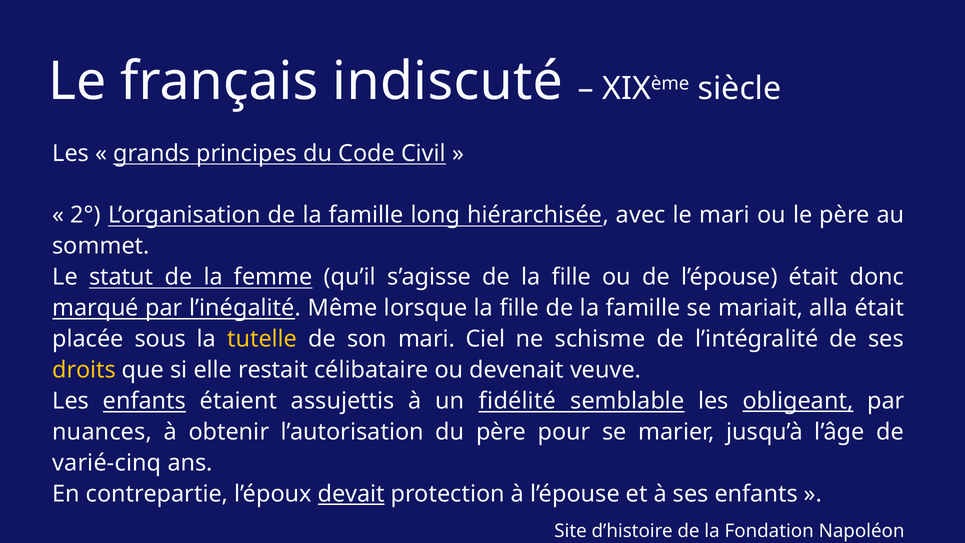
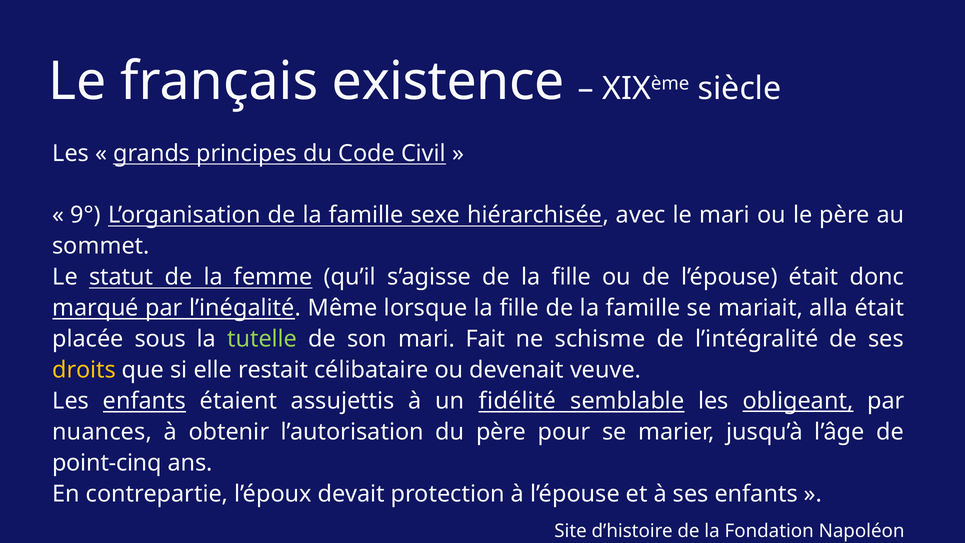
indiscuté: indiscuté -> existence (448, 82)
2°: 2° -> 9° (86, 215)
long: long -> sexe (435, 215)
tutelle colour: yellow -> light green (262, 339)
Ciel: Ciel -> Fait (486, 339)
varié-cinq: varié-cinq -> point-cinq (107, 463)
devait underline: present -> none (351, 494)
